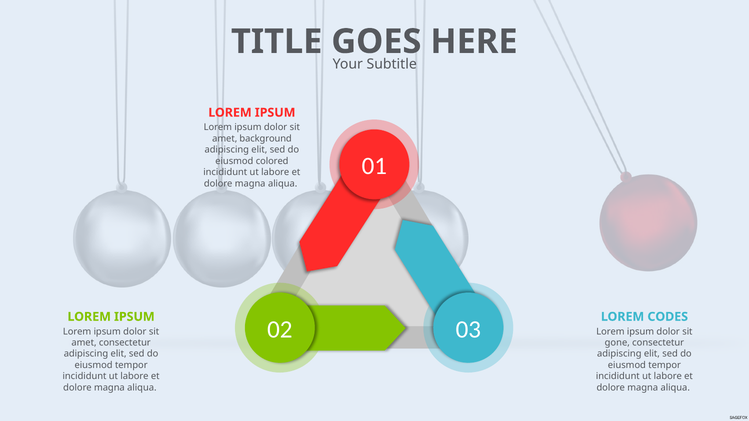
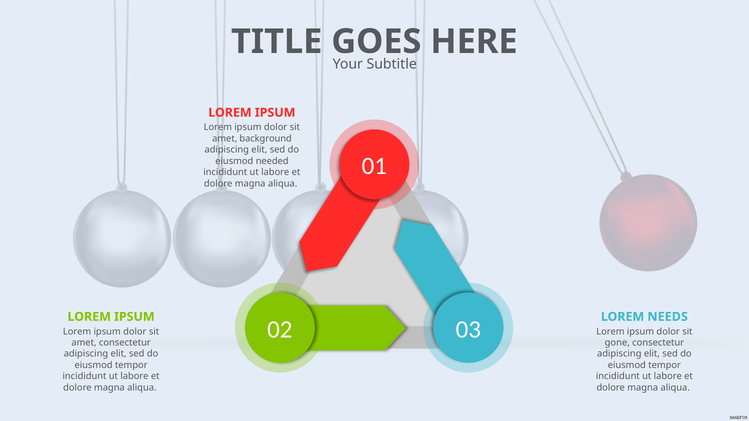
colored: colored -> needed (272, 161)
CODES: CODES -> NEEDS (668, 317)
